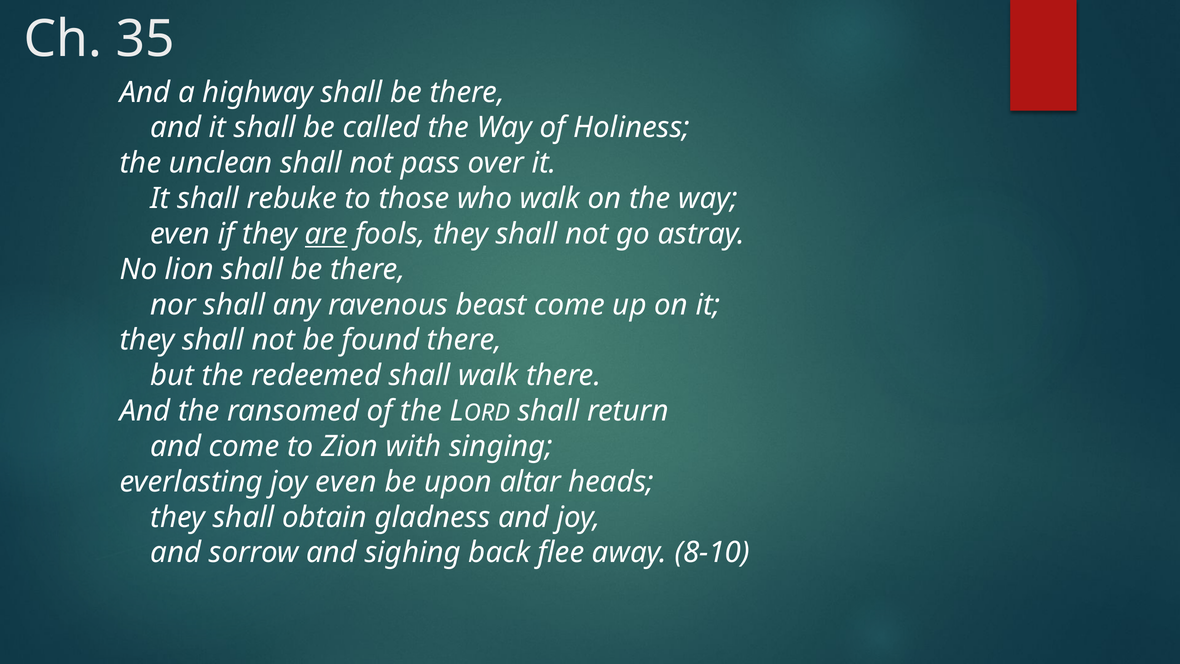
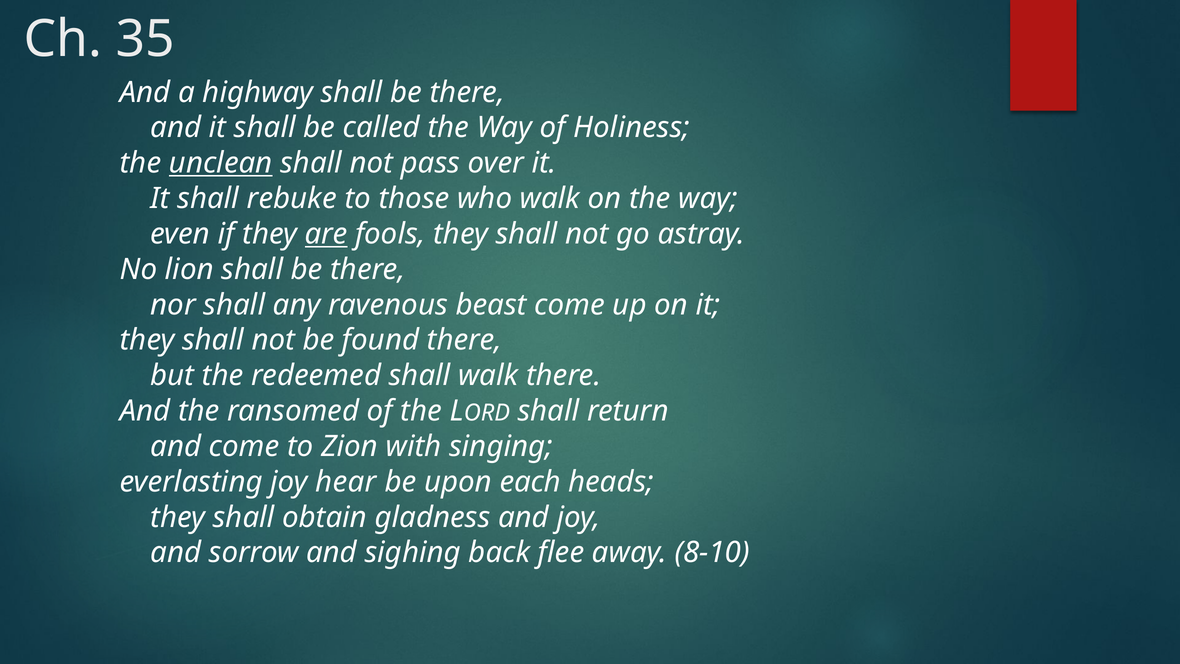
unclean underline: none -> present (221, 163)
joy even: even -> hear (346, 482)
altar: altar -> each (530, 482)
